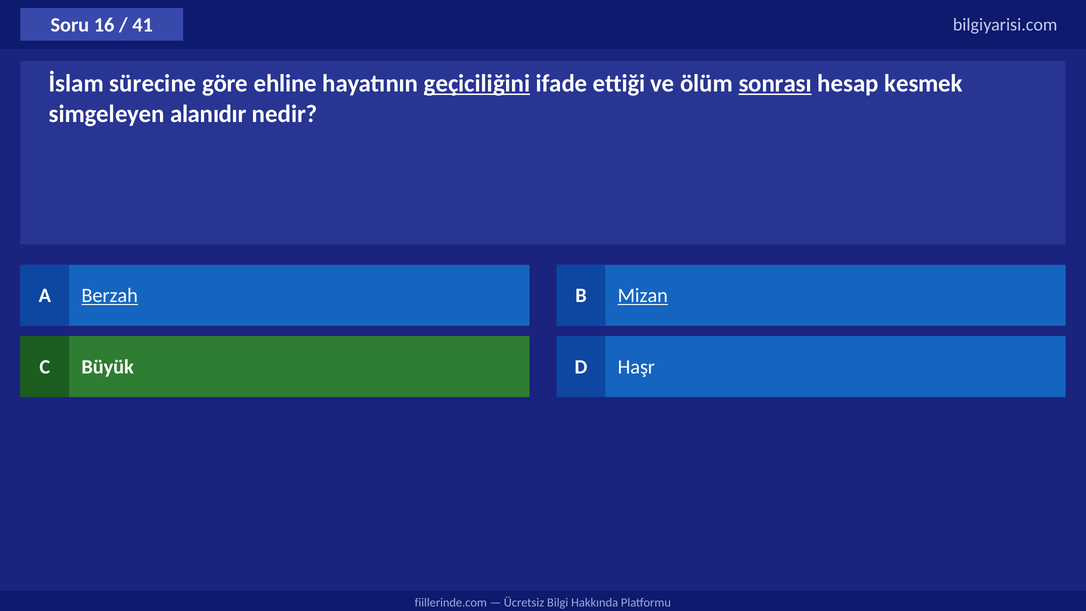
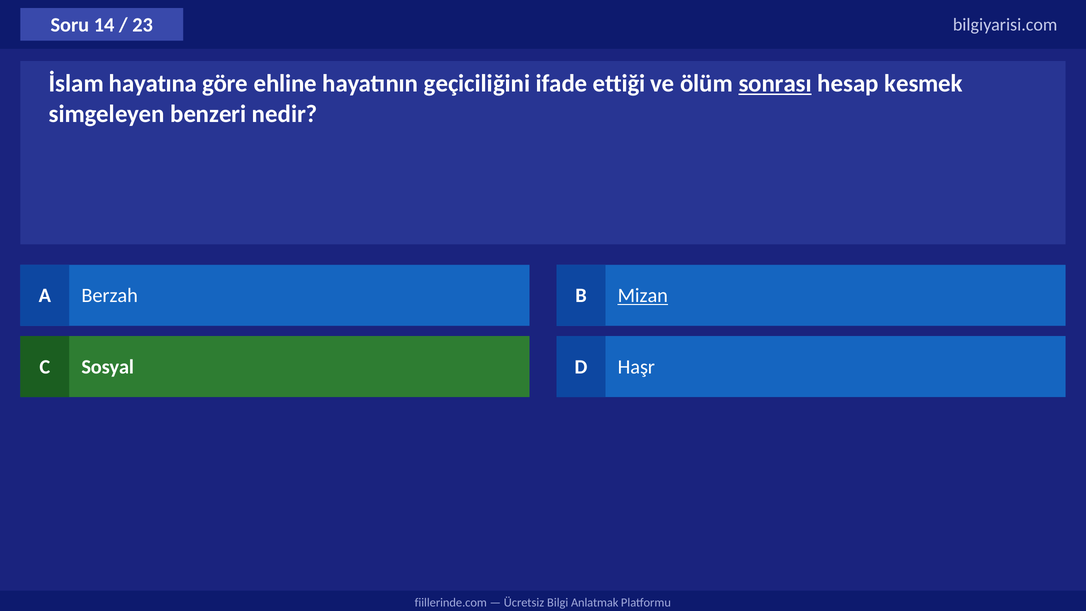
16: 16 -> 14 (104, 25)
41: 41 -> 23 (143, 25)
sürecine: sürecine -> hayatına (153, 84)
geçiciliğini underline: present -> none (477, 84)
alanıdır: alanıdır -> benzeri (208, 114)
Berzah underline: present -> none (110, 296)
Büyük: Büyük -> Sosyal (108, 367)
Hakkında: Hakkında -> Anlatmak (595, 602)
